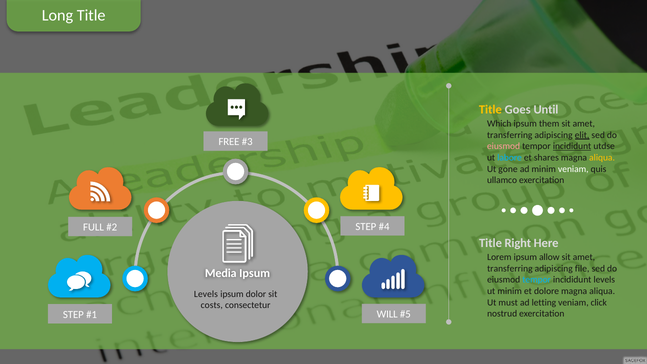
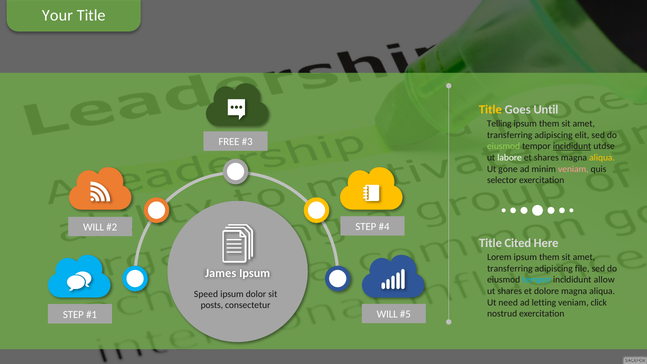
Long: Long -> Your (57, 15)
Which: Which -> Telling (499, 124)
elit underline: present -> none (582, 135)
eiusmod colour: pink -> light green (504, 146)
labore colour: light blue -> white (510, 158)
veniam colour: white -> pink (573, 169)
ullamco: ullamco -> selector (502, 180)
FULL: FULL -> WILL (94, 227)
Right: Right -> Cited (518, 243)
Lorem ipsum allow: allow -> them (549, 257)
Media: Media -> James (221, 273)
incididunt levels: levels -> allow (604, 280)
ut minim: minim -> shares (510, 291)
Levels: Levels -> Speed (206, 294)
must: must -> need (508, 302)
costs: costs -> posts (212, 305)
